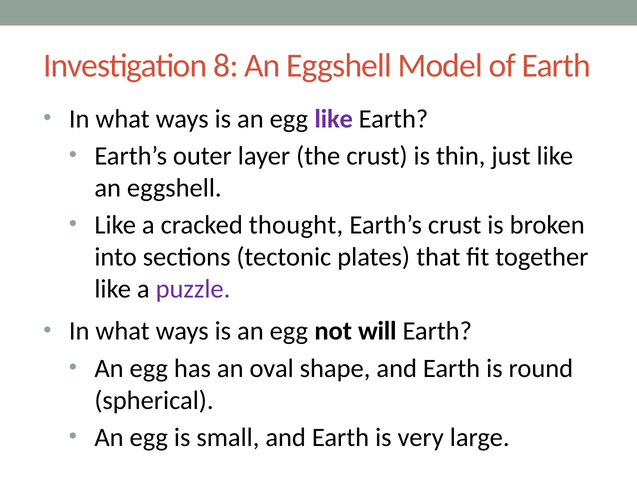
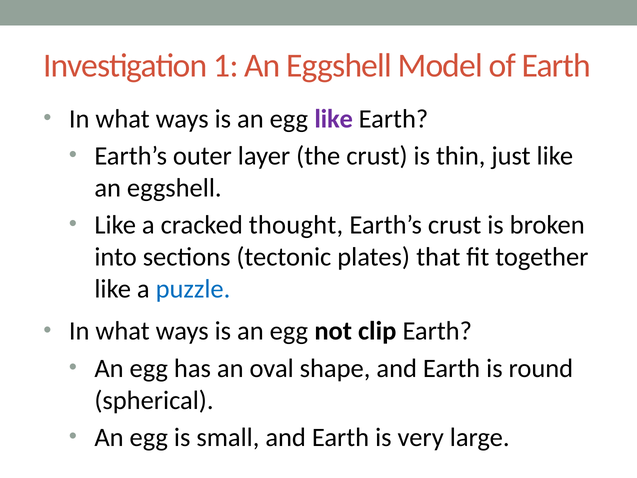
8: 8 -> 1 (226, 65)
puzzle colour: purple -> blue (193, 289)
will: will -> clip (377, 331)
